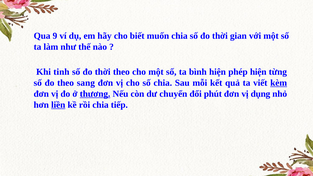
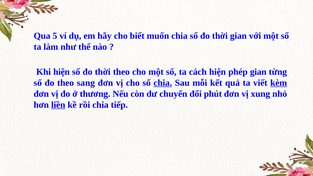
9: 9 -> 5 (55, 36)
Khi tinh: tinh -> hiện (62, 72)
bình: bình -> cách (198, 72)
phép hiện: hiện -> gian (258, 72)
chia underline: none -> present (163, 83)
thương underline: present -> none (95, 94)
dụng: dụng -> xung (260, 94)
